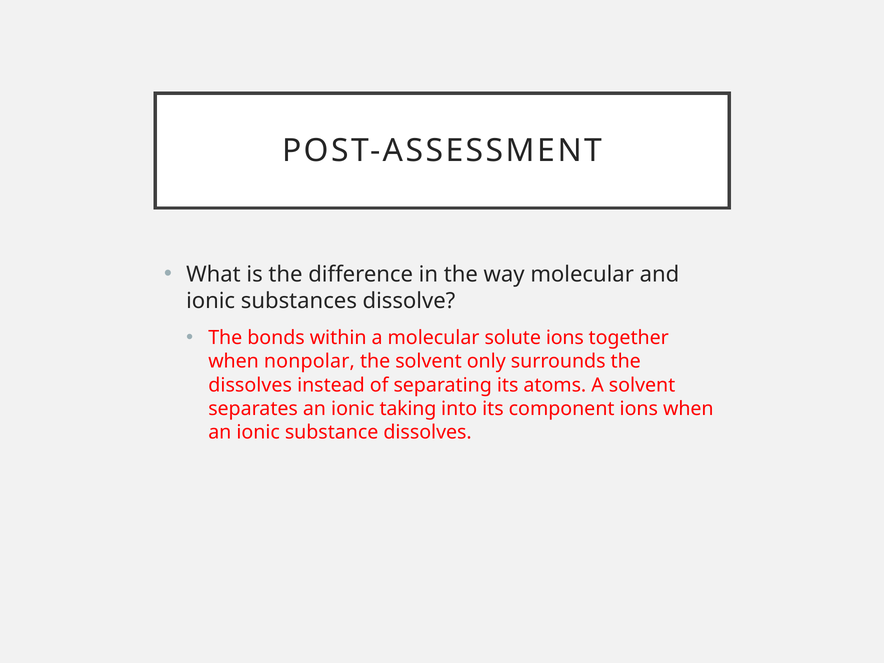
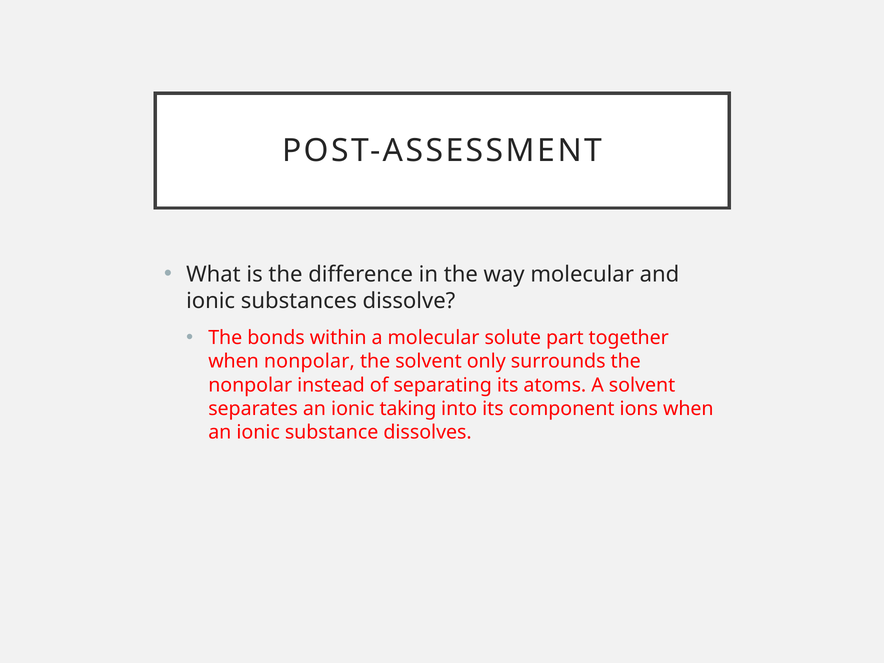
solute ions: ions -> part (565, 338)
dissolves: dissolves -> nonpolar (250, 385)
